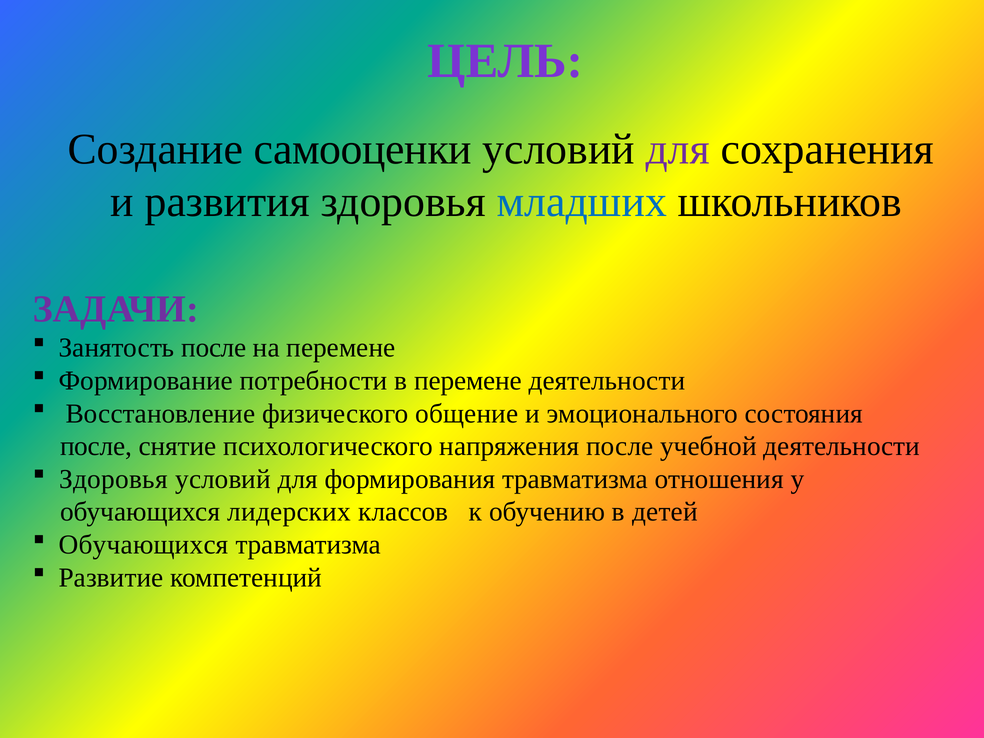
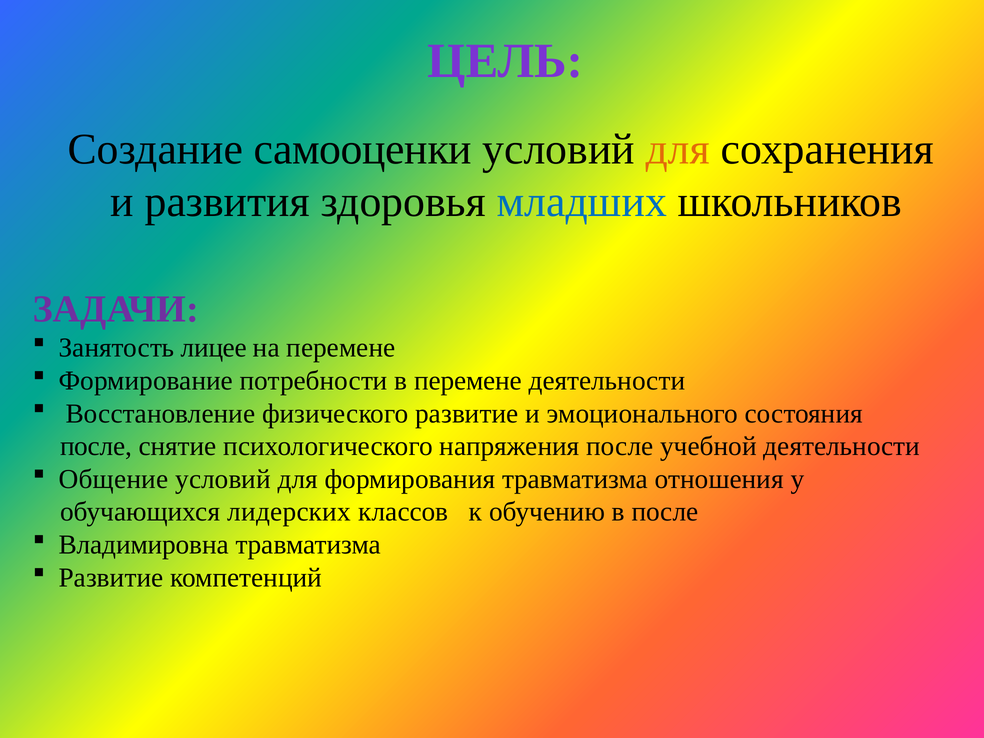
для colour: purple -> orange (678, 149)
Занятость после: после -> лицее (214, 348)
физического общение: общение -> развитие (467, 414)
Здоровья: Здоровья -> Общение (114, 479)
в детей: детей -> после (665, 512)
Обучающихся: Обучающихся -> Владимировна (144, 545)
